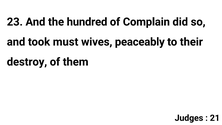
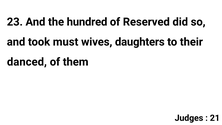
Complain: Complain -> Reserved (146, 22)
peaceably: peaceably -> daughters (140, 42)
destroy: destroy -> danced (27, 62)
